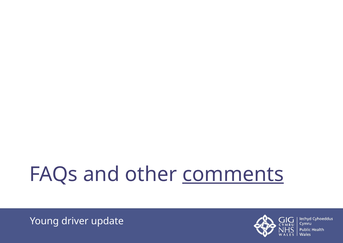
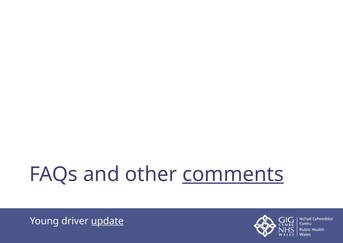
update underline: none -> present (107, 221)
